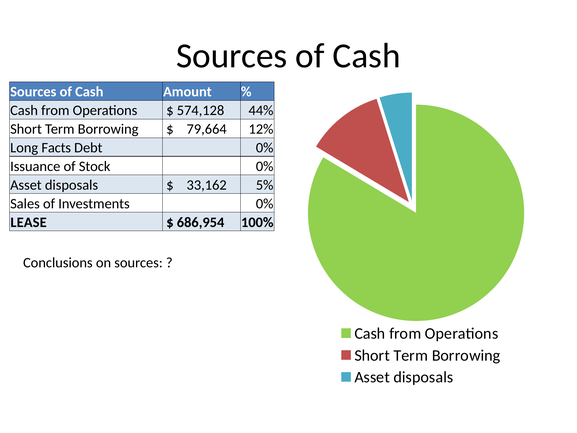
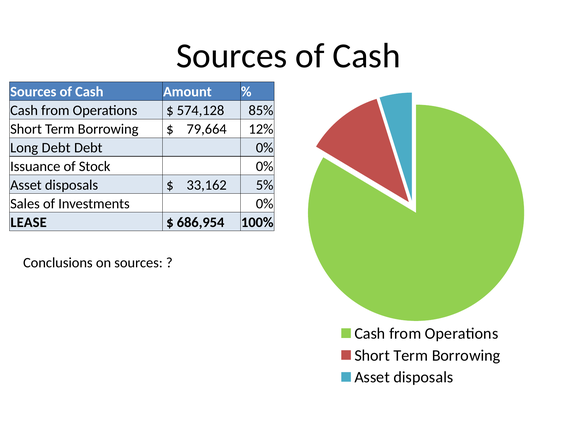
44%: 44% -> 85% (261, 110)
Long Facts: Facts -> Debt (56, 148)
